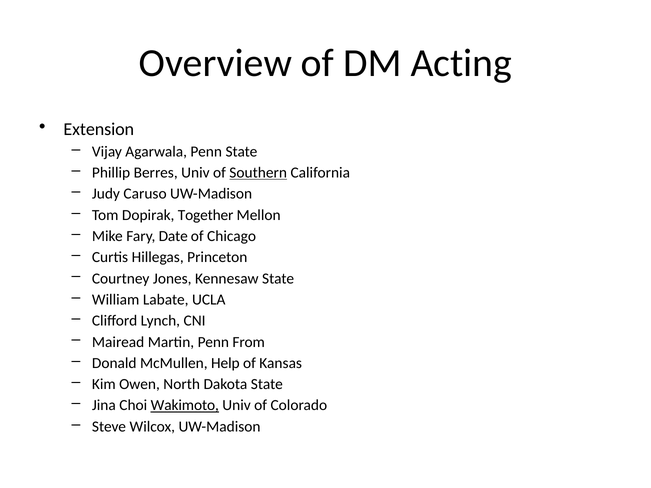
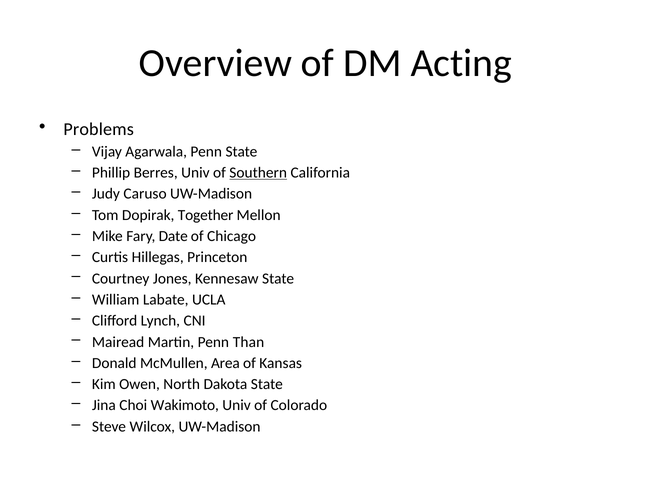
Extension: Extension -> Problems (99, 129)
From: From -> Than (248, 342)
Help: Help -> Area (225, 363)
Wakimoto underline: present -> none (185, 406)
